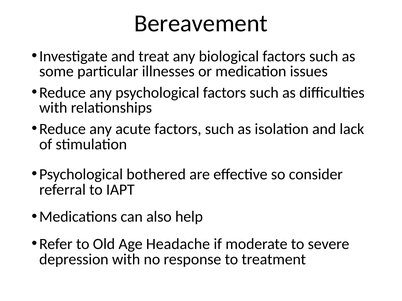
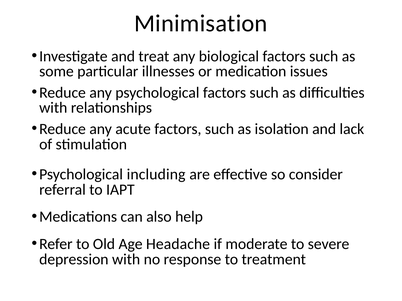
Bereavement: Bereavement -> Minimisation (201, 24)
bothered: bothered -> including (156, 175)
